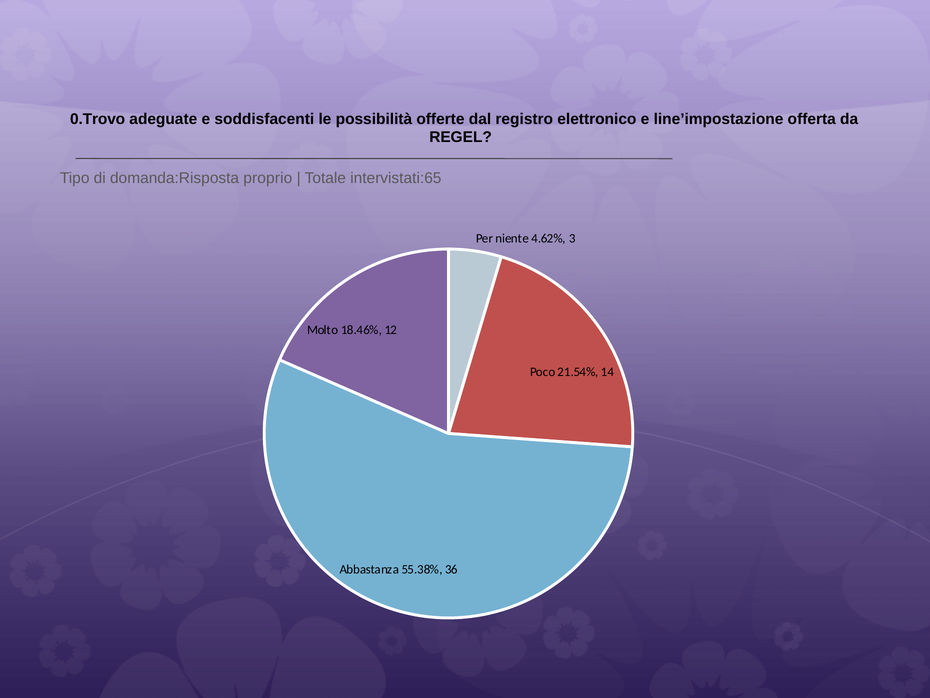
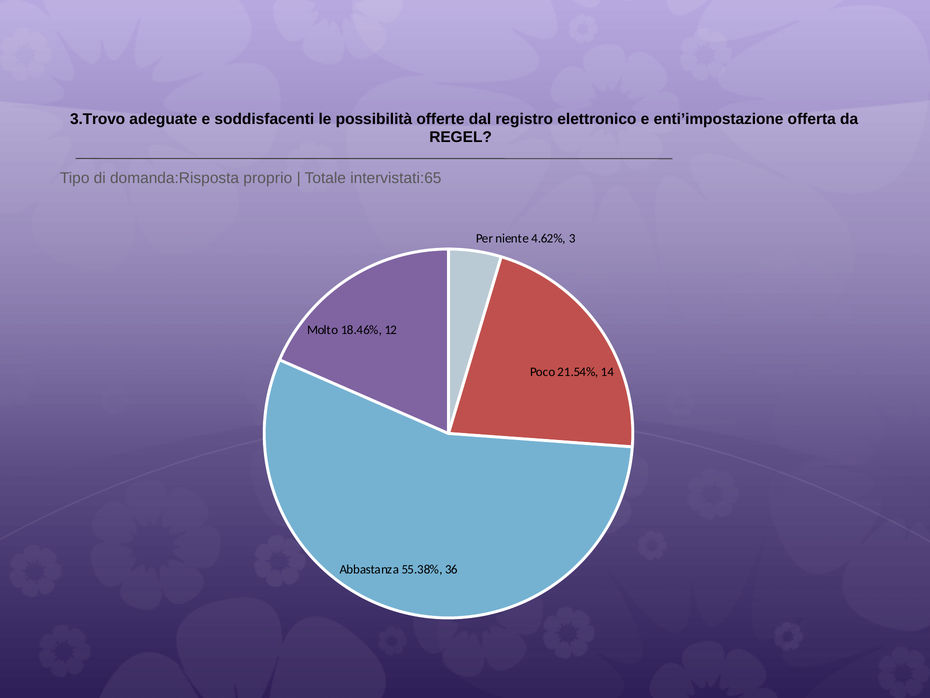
0.Trovo: 0.Trovo -> 3.Trovo (98, 119)
line’impostazione: line’impostazione -> enti’impostazione (719, 119)
